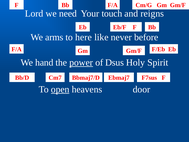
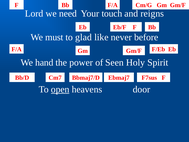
arms: arms -> must (54, 37)
here: here -> glad (84, 37)
power underline: present -> none (81, 62)
Dsus: Dsus -> Seen (114, 62)
